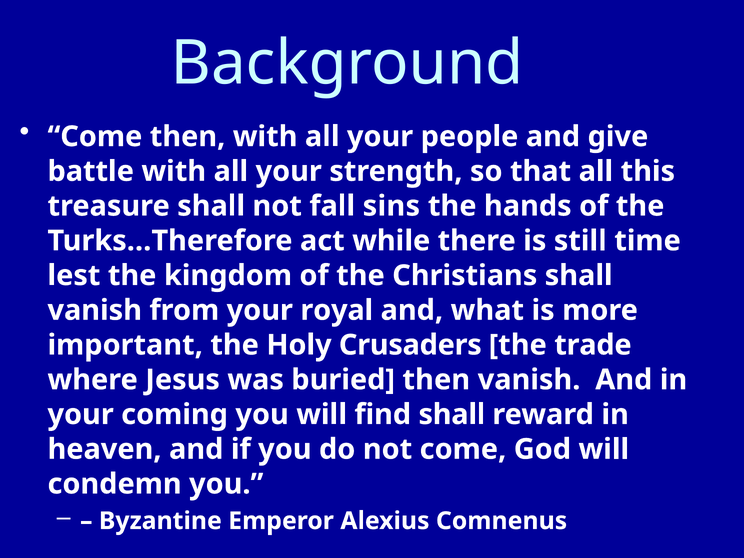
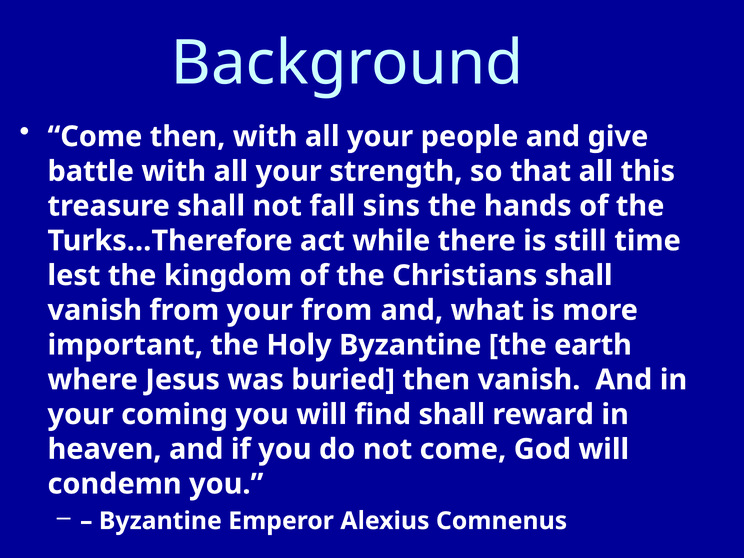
your royal: royal -> from (337, 310)
Holy Crusaders: Crusaders -> Byzantine (410, 345)
trade: trade -> earth (593, 345)
